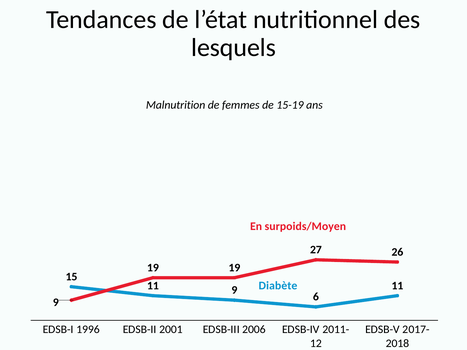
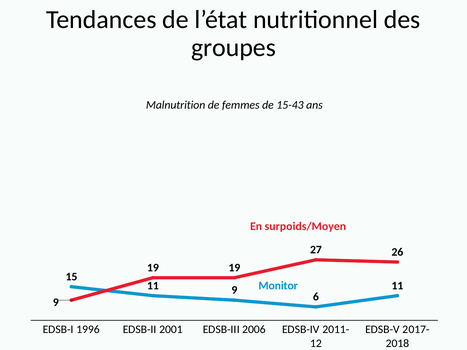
lesquels: lesquels -> groupes (234, 48)
15-19: 15-19 -> 15-43 (290, 105)
Diabète: Diabète -> Monitor (278, 286)
